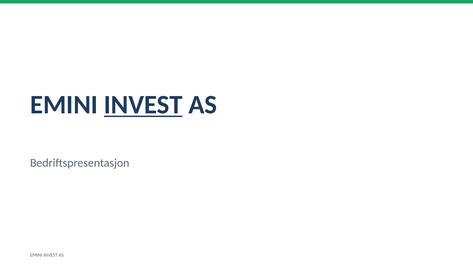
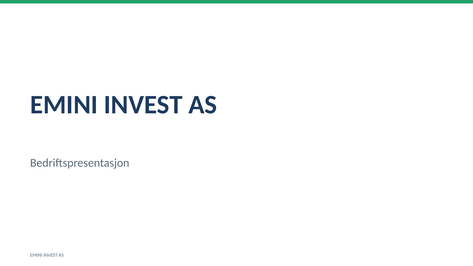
INVEST underline: present -> none (143, 105)
